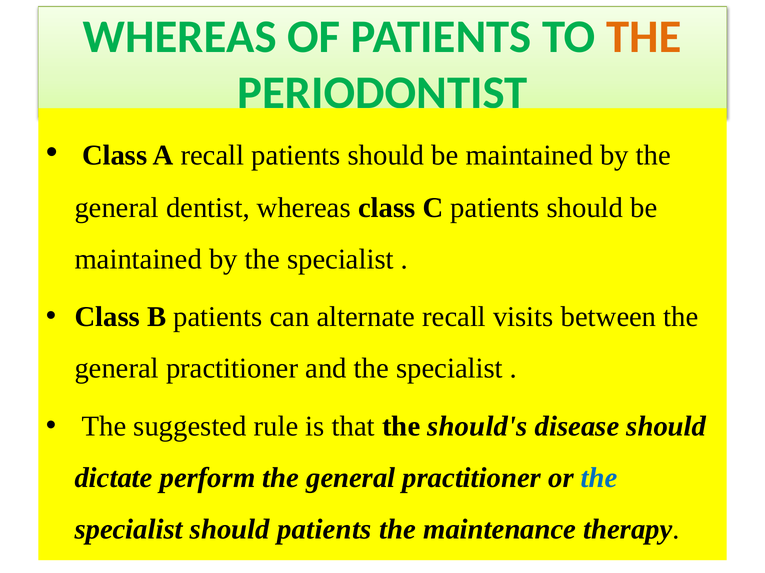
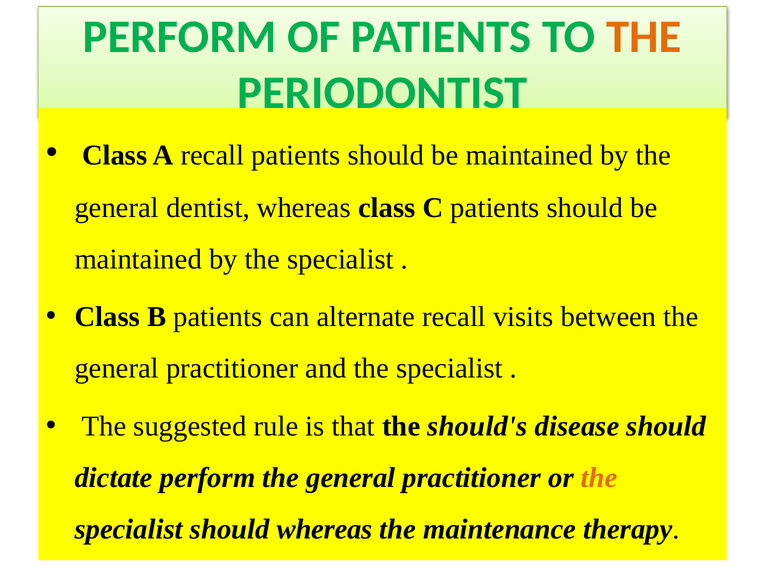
WHEREAS: WHEREAS -> PERFORM (180, 37)
the colour: blue -> orange (599, 478)
should patients: patients -> whereas (325, 530)
